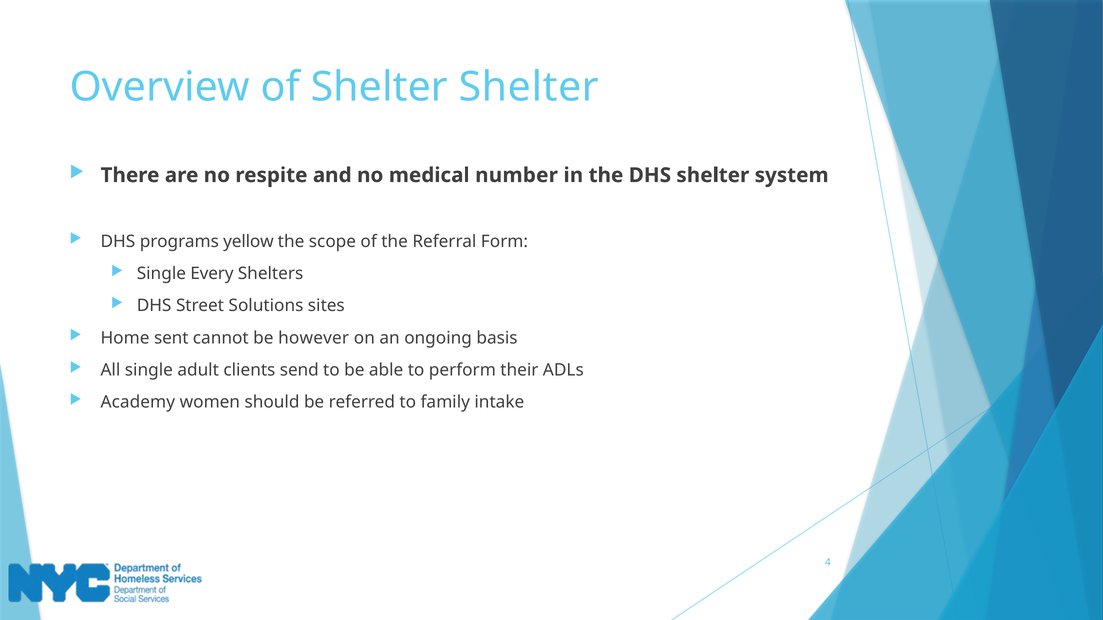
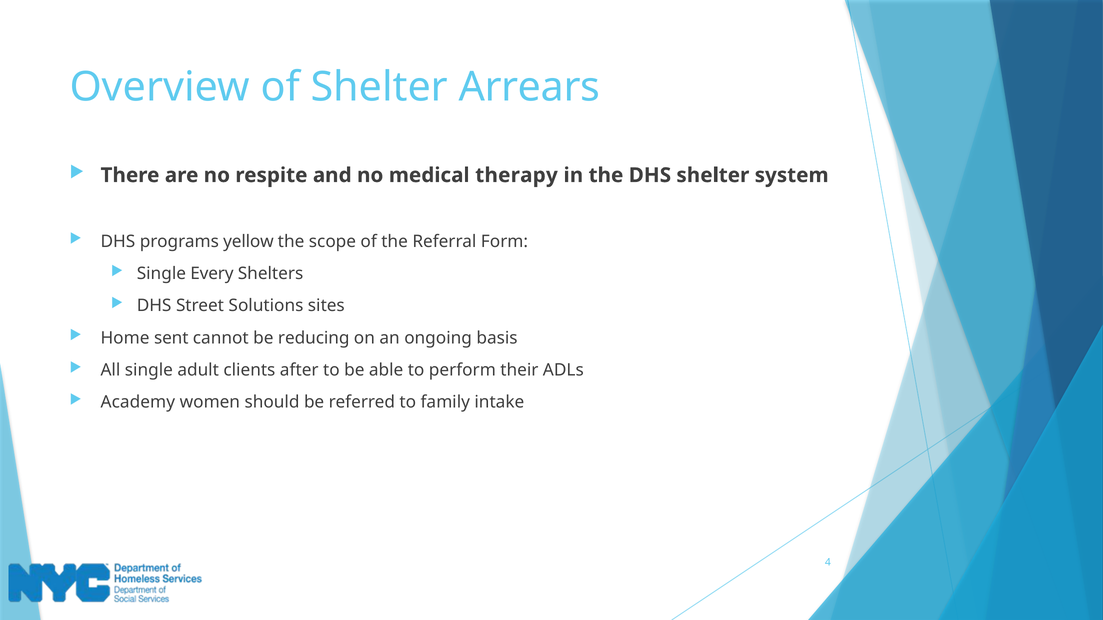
Shelter Shelter: Shelter -> Arrears (529, 87)
number: number -> therapy (517, 175)
however: however -> reducing (314, 338)
send: send -> after (299, 370)
